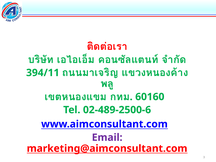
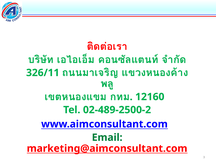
394/11: 394/11 -> 326/11 (43, 73)
60160: 60160 -> 12160 (150, 97)
02-489-2500-6: 02-489-2500-6 -> 02-489-2500-2 (117, 110)
Email colour: purple -> green (107, 137)
